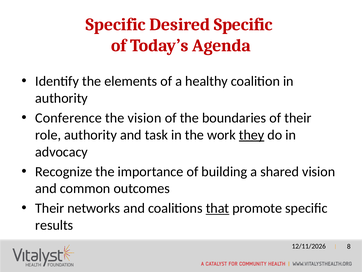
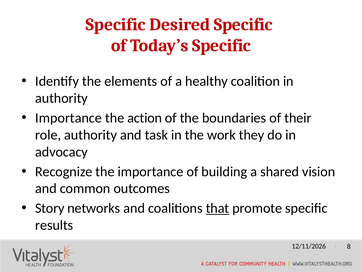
Today’s Agenda: Agenda -> Specific (222, 46)
Conference: Conference -> Importance (69, 118)
the vision: vision -> action (145, 118)
they underline: present -> none (252, 135)
Their: Their -> Story (50, 208)
